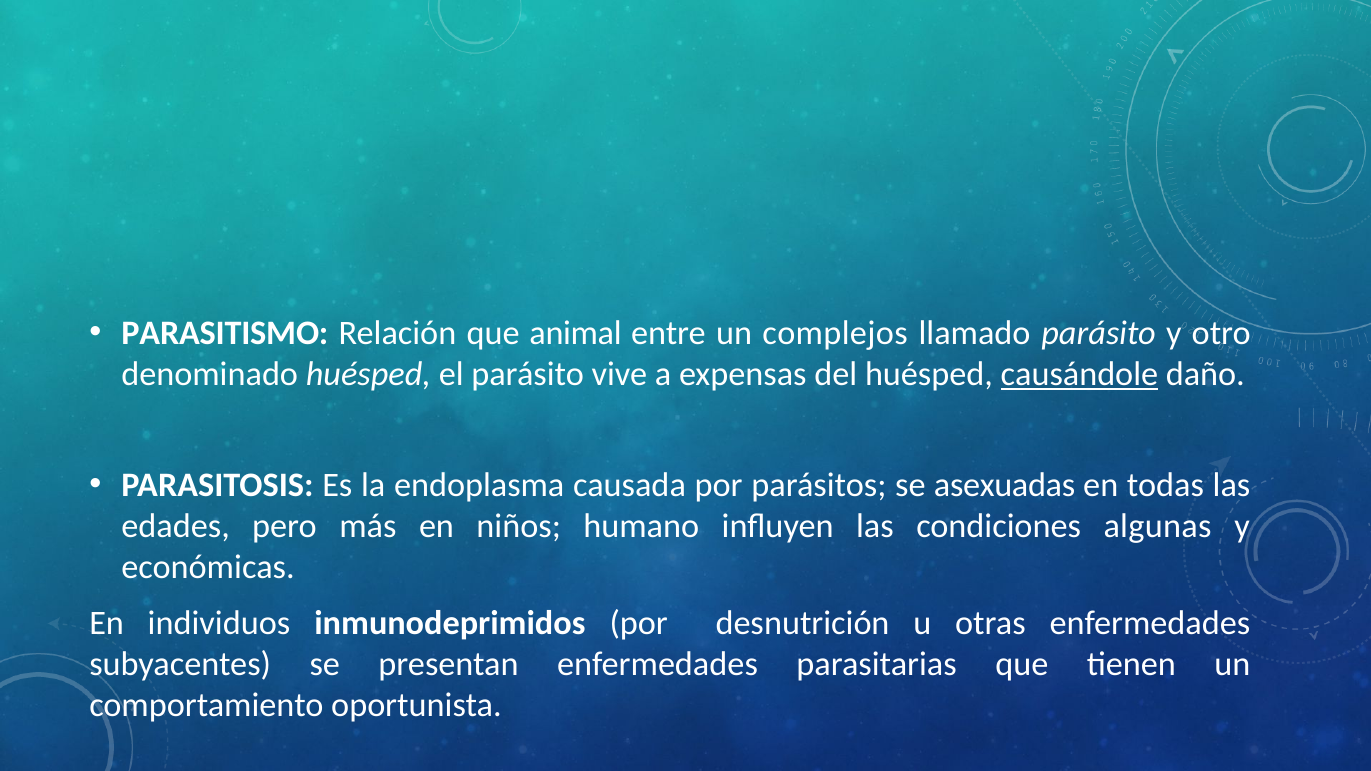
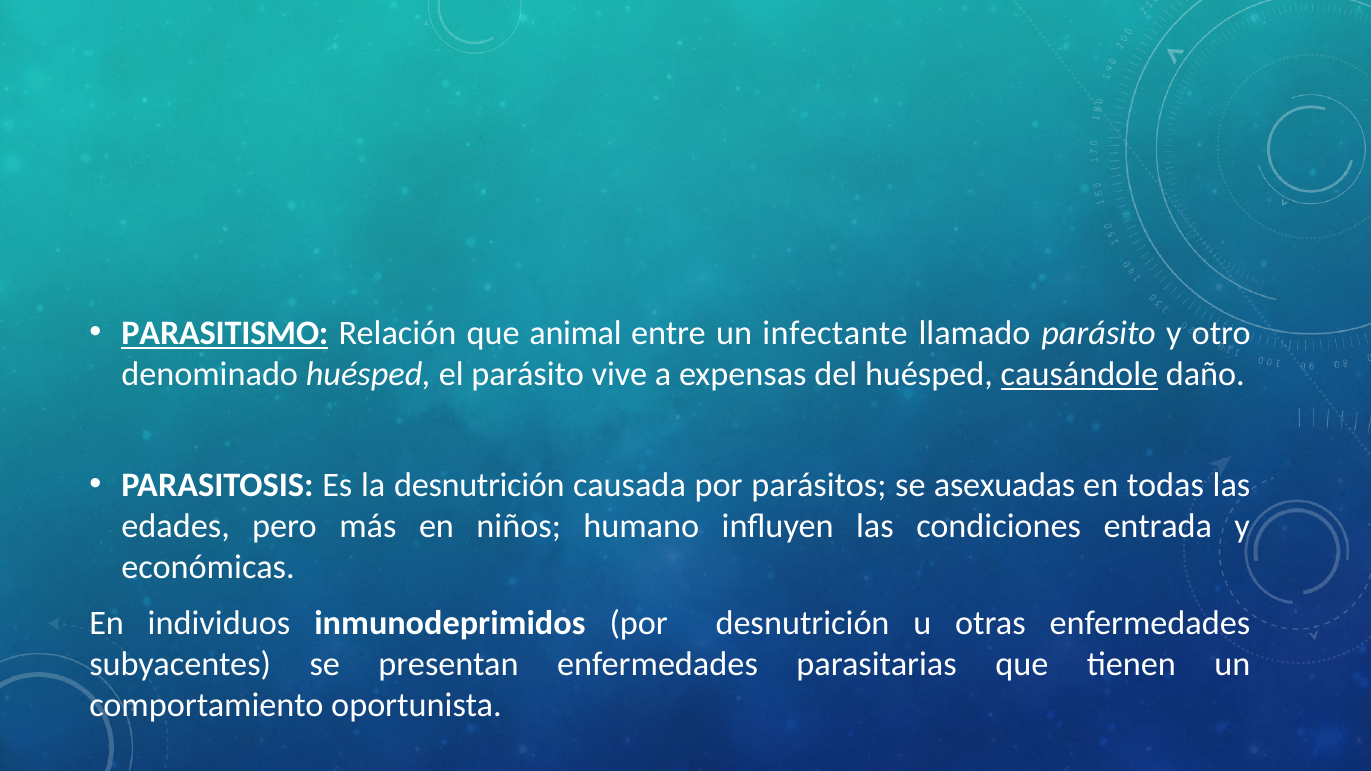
PARASITISMO underline: none -> present (225, 334)
complejos: complejos -> infectante (835, 334)
la endoplasma: endoplasma -> desnutrición (479, 486)
algunas: algunas -> entrada (1158, 527)
